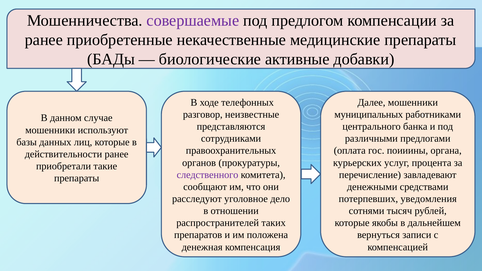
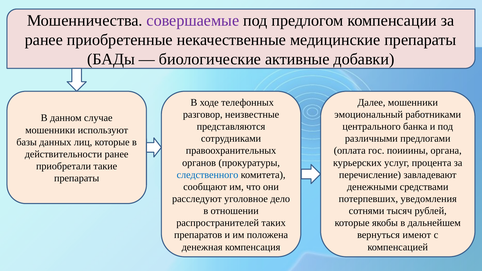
муниципальных: муниципальных -> эмоциональный (369, 115)
следственного colour: purple -> blue (208, 175)
записи: записи -> имеют (417, 235)
